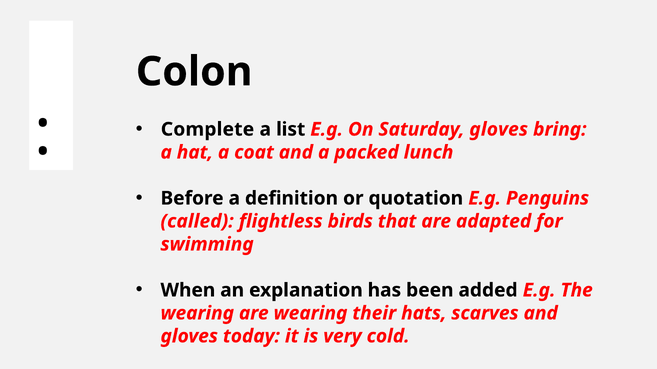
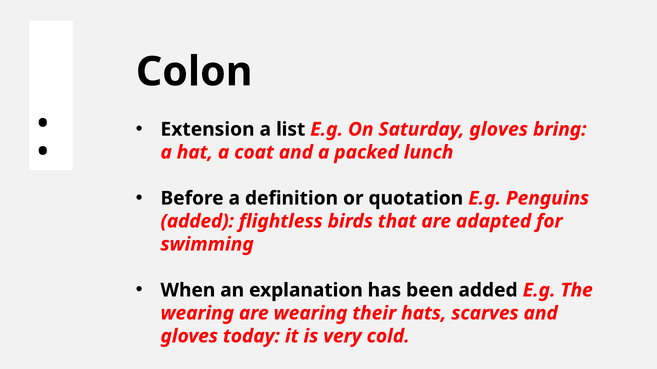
Complete: Complete -> Extension (208, 130)
called: called -> added (197, 222)
